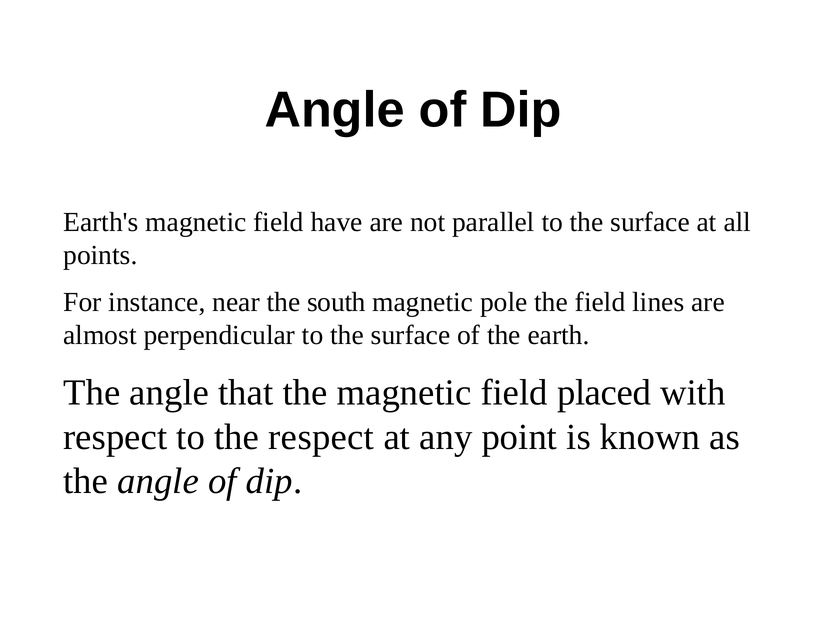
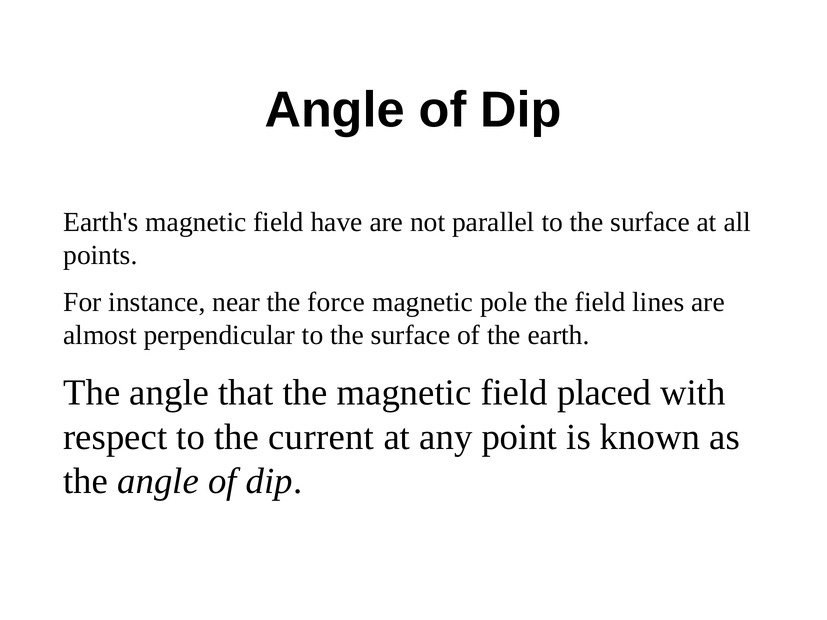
south: south -> force (336, 302)
the respect: respect -> current (321, 437)
